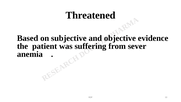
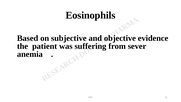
Threatened: Threatened -> Eosinophils (91, 15)
